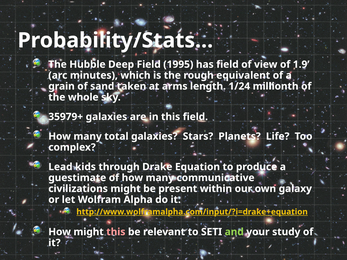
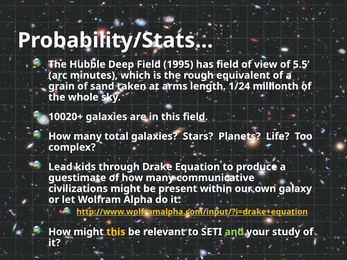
1.9: 1.9 -> 5.5 (301, 64)
35979+: 35979+ -> 10020+ (66, 117)
this colour: pink -> yellow (116, 232)
